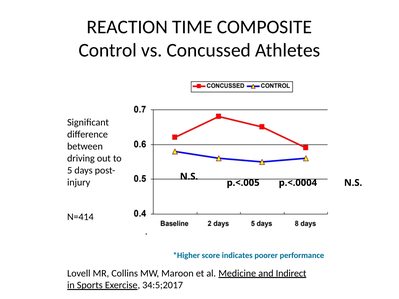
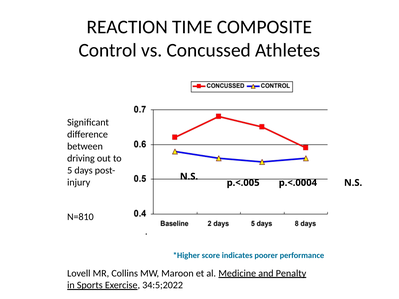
N=414: N=414 -> N=810 (80, 217)
Indirect: Indirect -> Penalty (291, 273)
34:5;2017: 34:5;2017 -> 34:5;2022 (163, 285)
